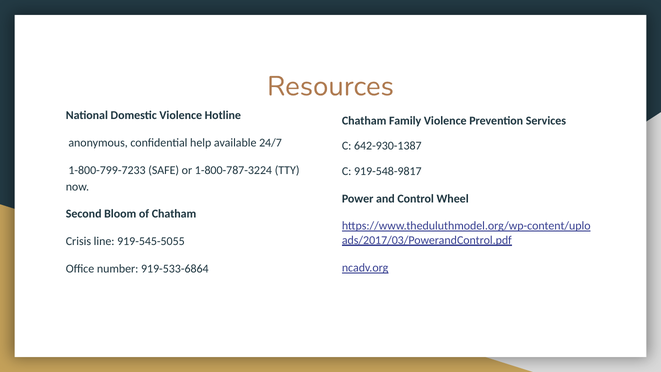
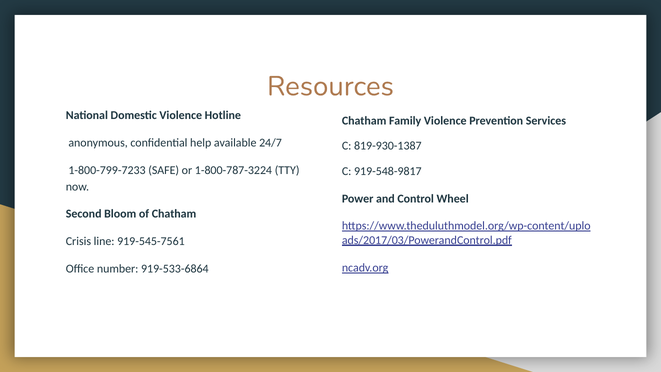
642-930-1387: 642-930-1387 -> 819-930-1387 (388, 146)
919-545-5055: 919-545-5055 -> 919-545-7561 (151, 241)
